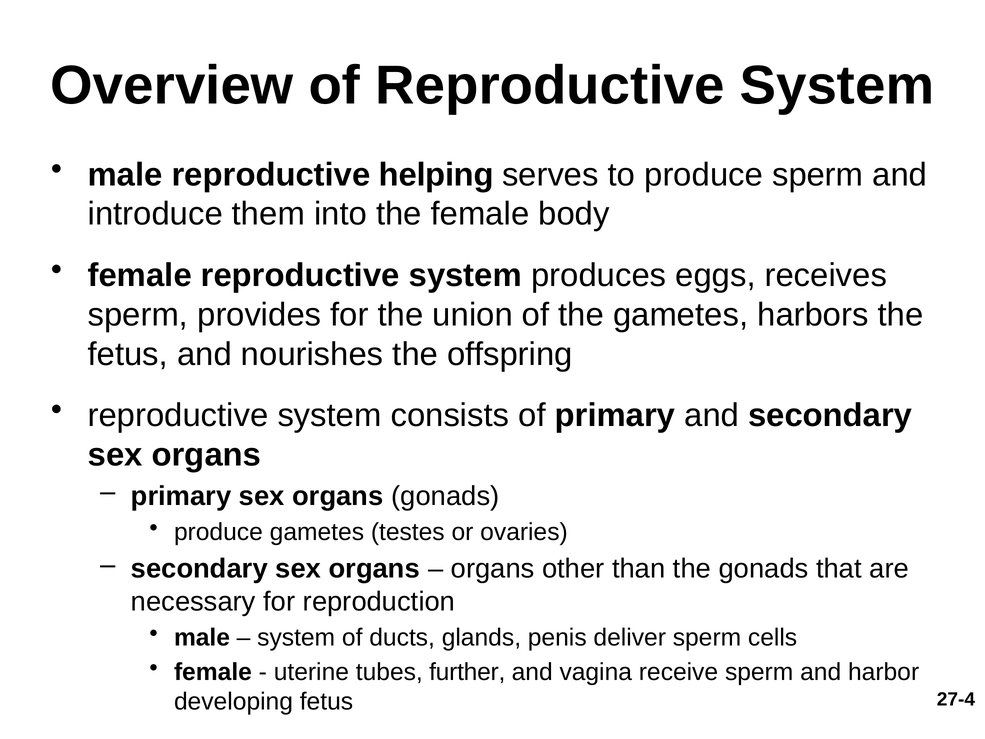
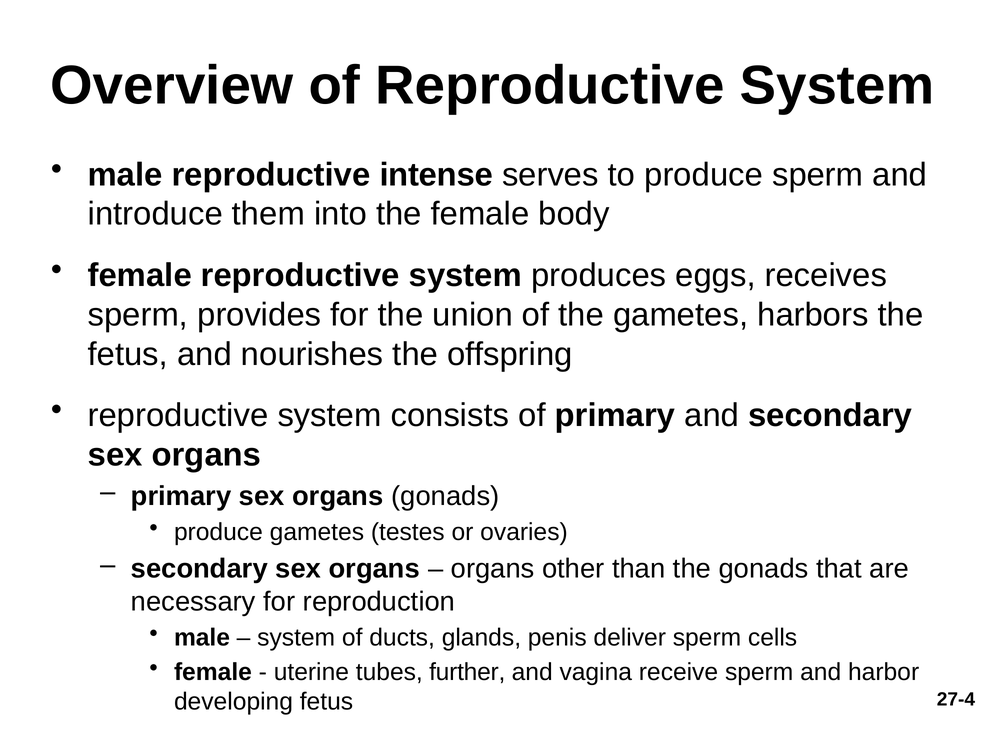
helping: helping -> intense (436, 175)
